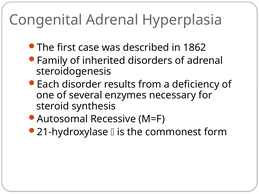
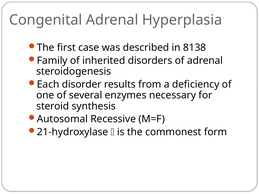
1862: 1862 -> 8138 (195, 48)
